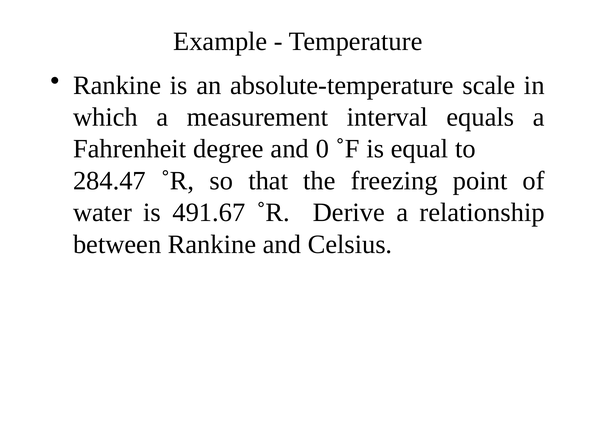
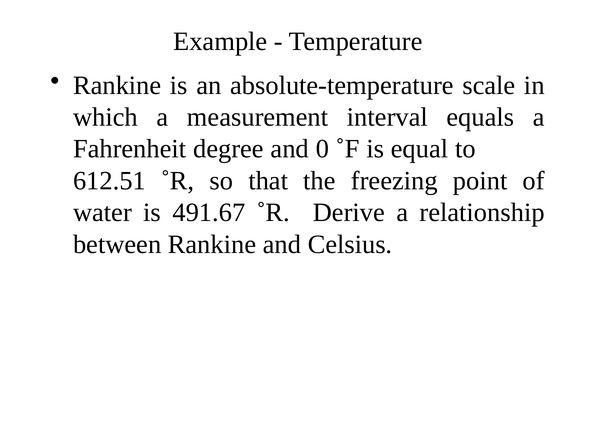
284.47: 284.47 -> 612.51 (109, 181)
